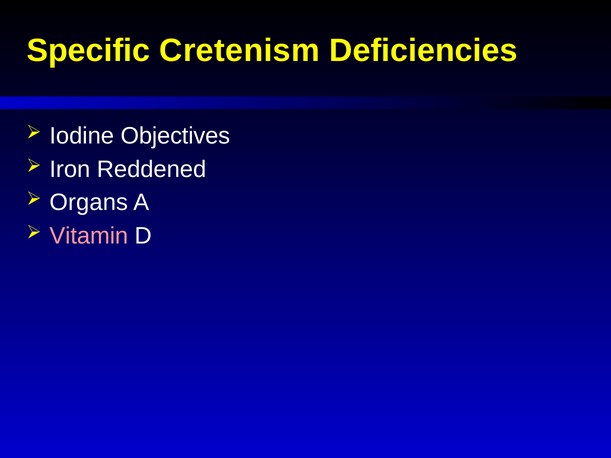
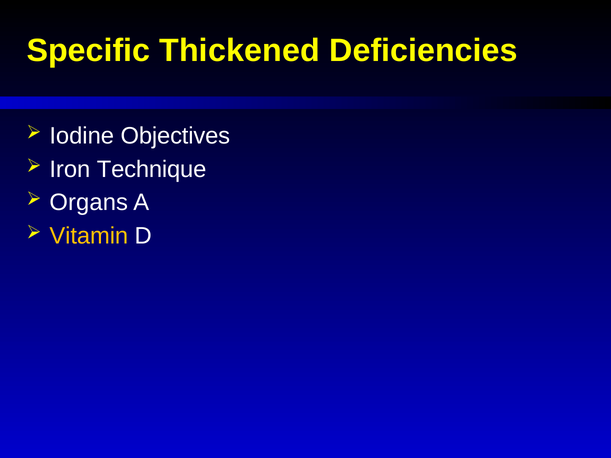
Cretenism: Cretenism -> Thickened (240, 51)
Reddened: Reddened -> Technique (152, 169)
Vitamin colour: pink -> yellow (89, 236)
